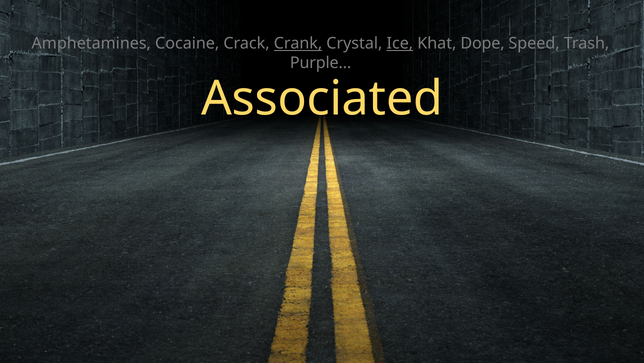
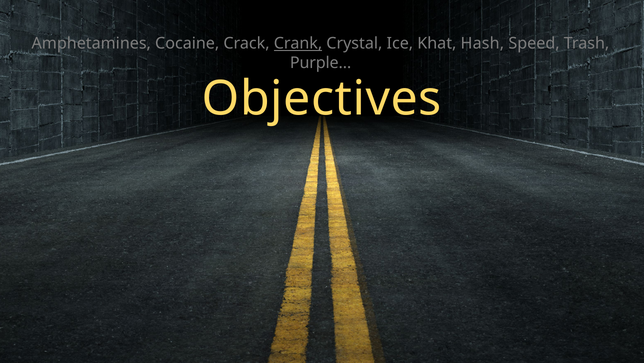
Ice underline: present -> none (400, 43)
Dope: Dope -> Hash (482, 43)
Associated: Associated -> Objectives (322, 98)
